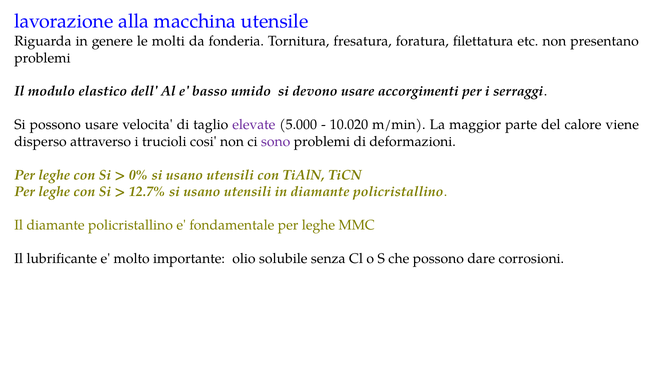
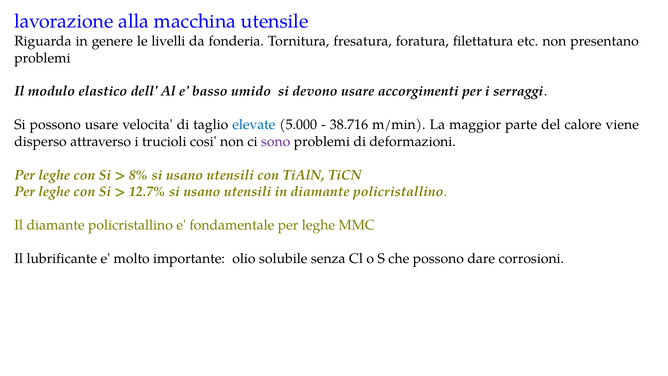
molti: molti -> livelli (168, 41)
elevate colour: purple -> blue (254, 125)
10.020: 10.020 -> 38.716 (349, 125)
0%: 0% -> 8% (138, 175)
